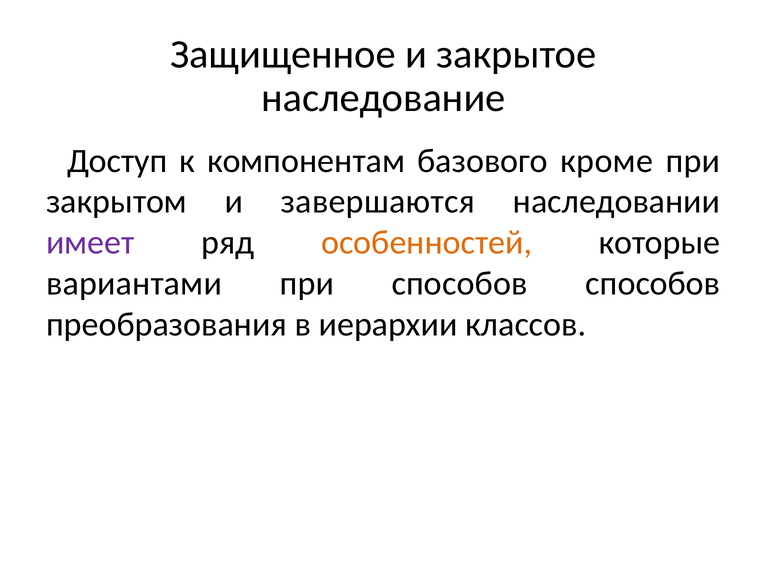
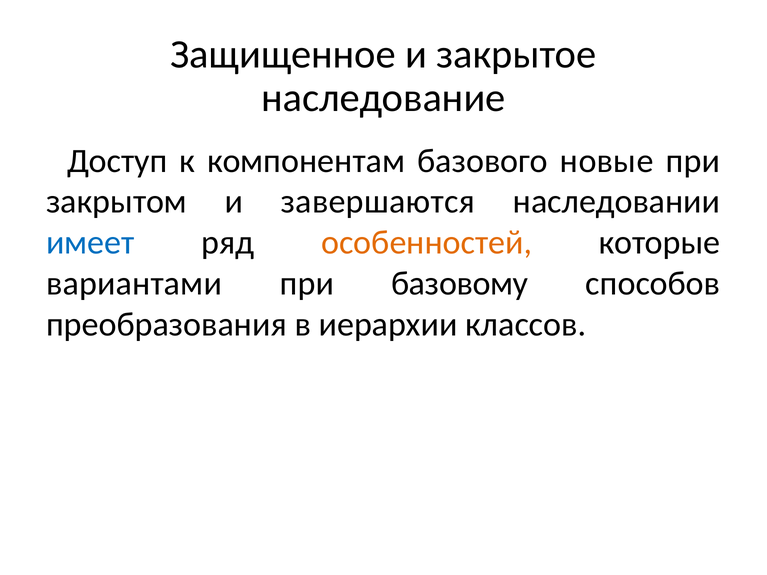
кроме: кроме -> новые (607, 161)
имеет colour: purple -> blue (90, 243)
при способов: способов -> базовому (460, 284)
